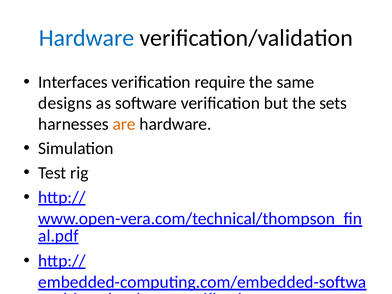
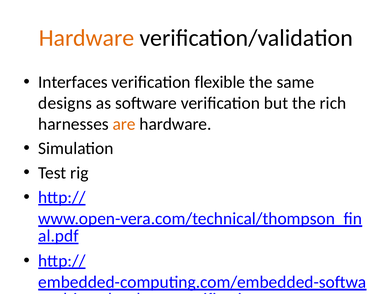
Hardware colour: blue -> orange (87, 38)
require: require -> flexible (220, 82)
sets: sets -> rich (333, 103)
